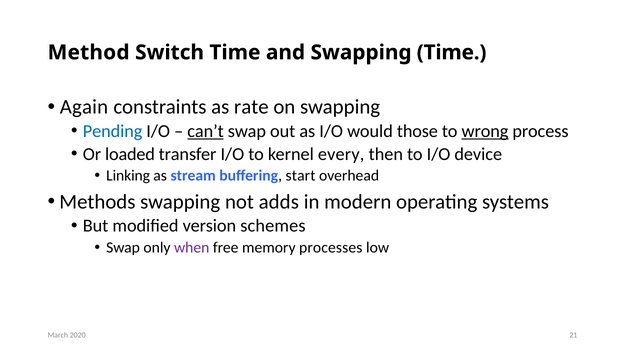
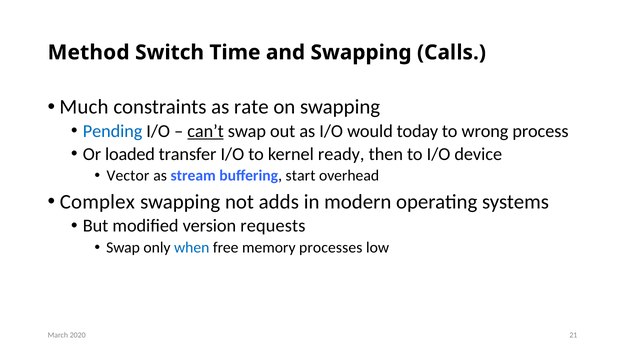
Swapping Time: Time -> Calls (451, 53)
Again: Again -> Much (84, 107)
those: those -> today (417, 131)
wrong underline: present -> none (485, 131)
every: every -> ready (341, 154)
Linking: Linking -> Vector (128, 176)
Methods: Methods -> Complex (97, 202)
schemes: schemes -> requests (273, 226)
when colour: purple -> blue (192, 248)
